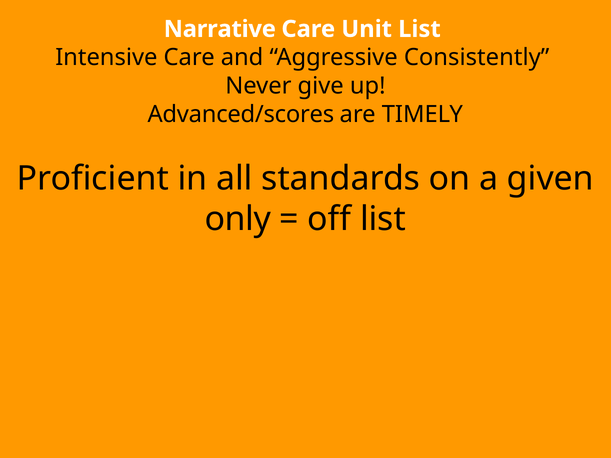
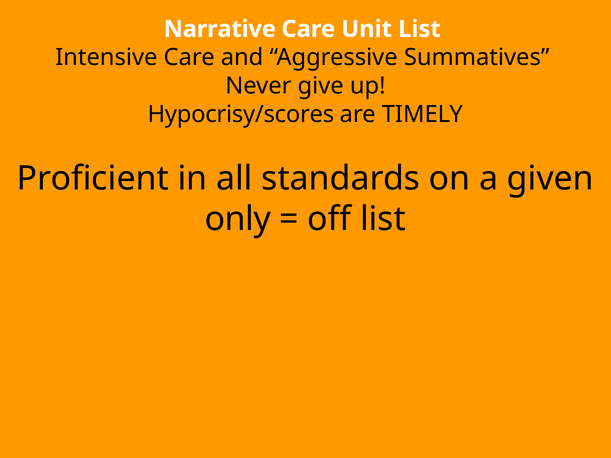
Consistently: Consistently -> Summatives (477, 58)
Advanced/scores: Advanced/scores -> Hypocrisy/scores (241, 115)
